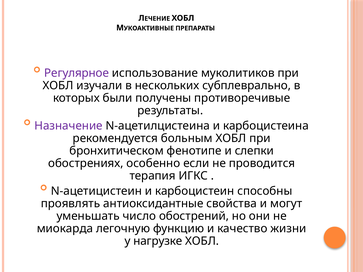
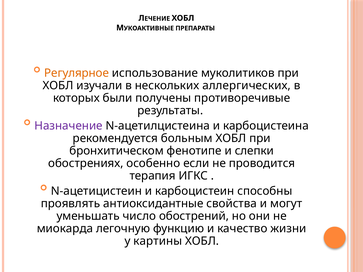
Регулярное colour: purple -> orange (77, 73)
субплеврально: субплеврально -> аллергических (247, 86)
нагрузке: нагрузке -> картины (158, 241)
